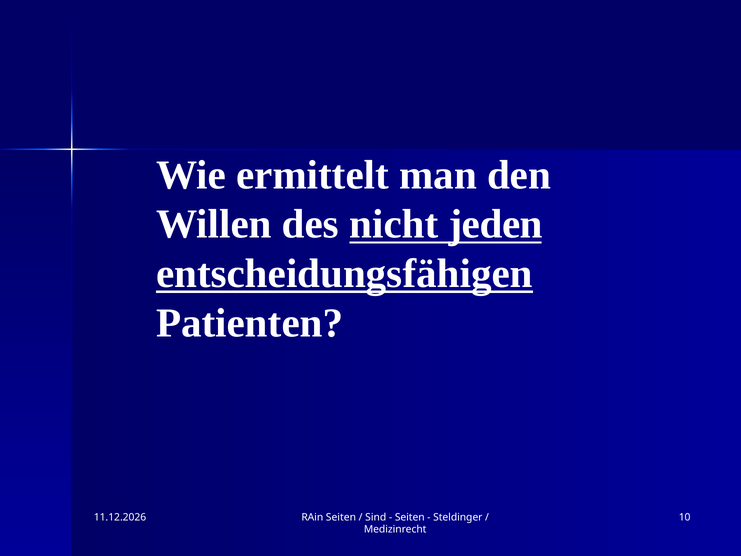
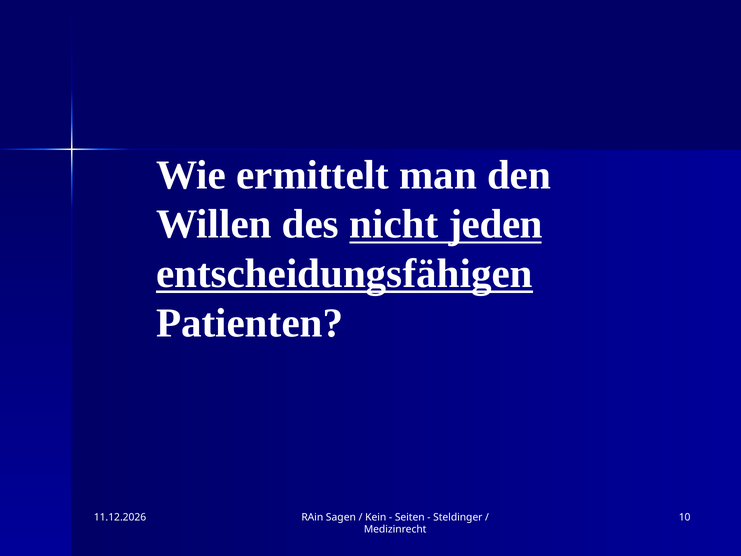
RAin Seiten: Seiten -> Sagen (341, 517)
Sind: Sind -> Kein (376, 517)
